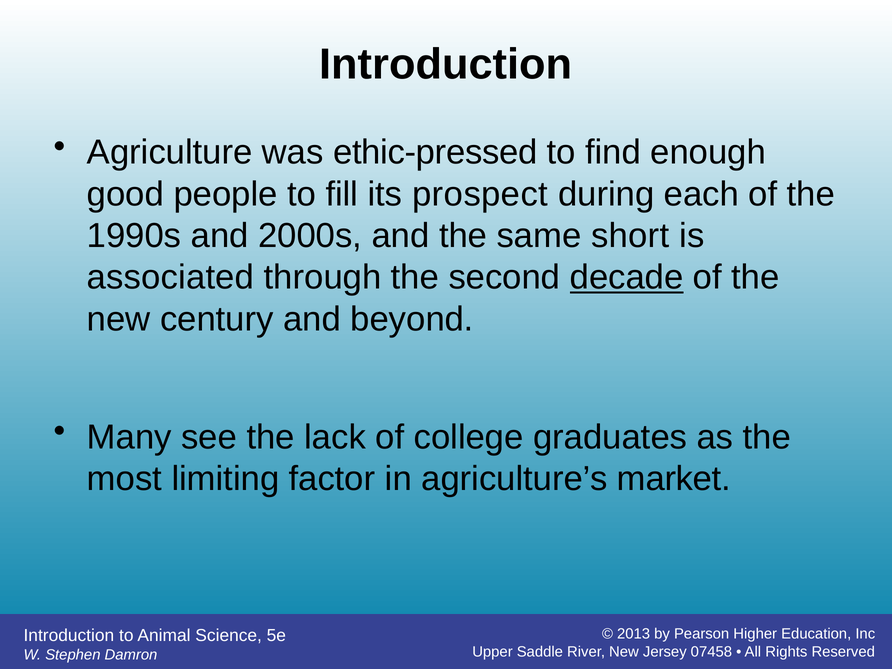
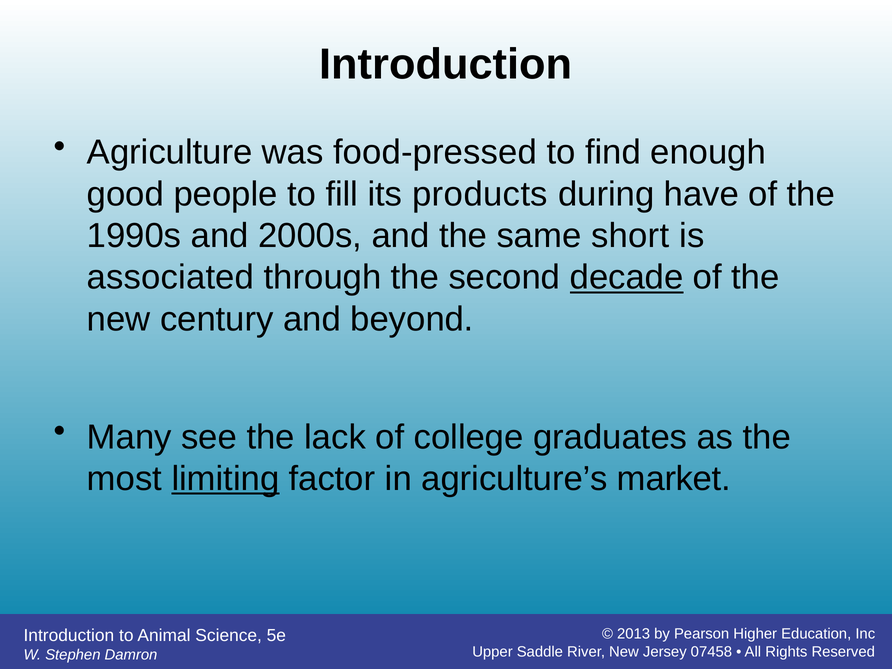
ethic-pressed: ethic-pressed -> food-pressed (435, 153)
prospect: prospect -> products (480, 194)
each: each -> have (701, 194)
limiting underline: none -> present (225, 479)
